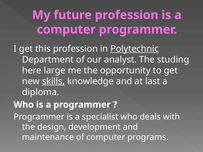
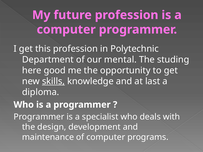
Polytechnic underline: present -> none (135, 49)
analyst: analyst -> mental (120, 60)
large: large -> good (55, 71)
